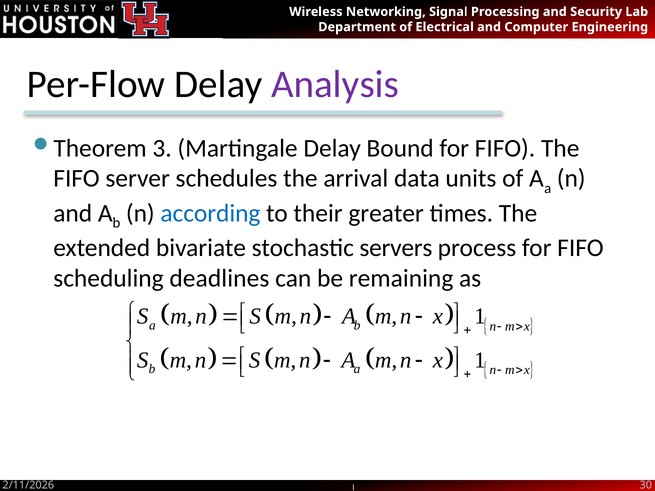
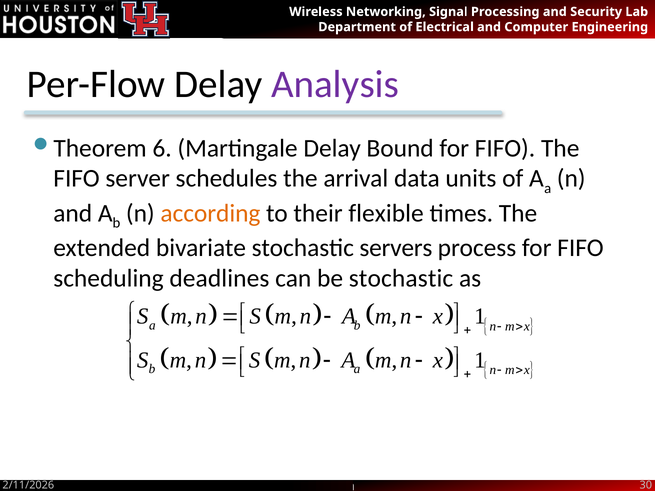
3: 3 -> 6 (162, 148)
according colour: blue -> orange (210, 213)
greater: greater -> flexible (386, 213)
be remaining: remaining -> stochastic (401, 279)
